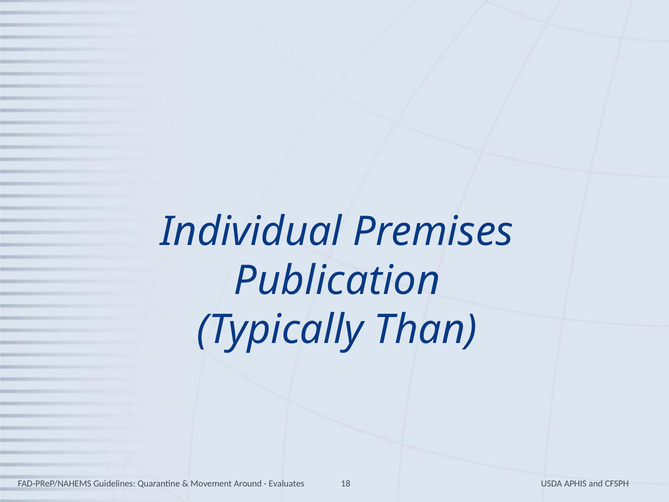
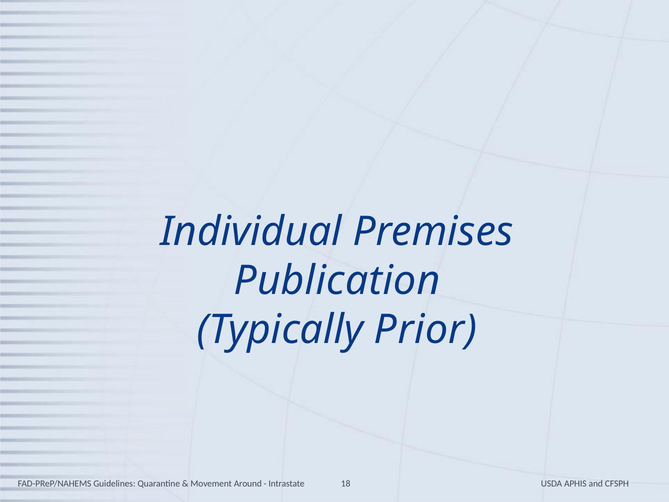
Than: Than -> Prior (425, 330)
Evaluates: Evaluates -> Intrastate (287, 483)
